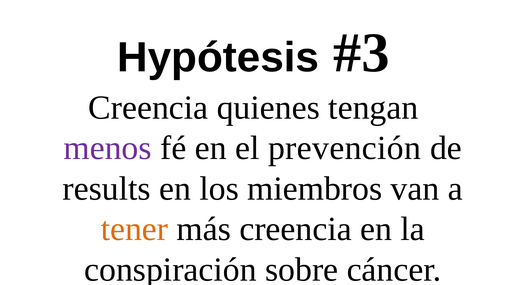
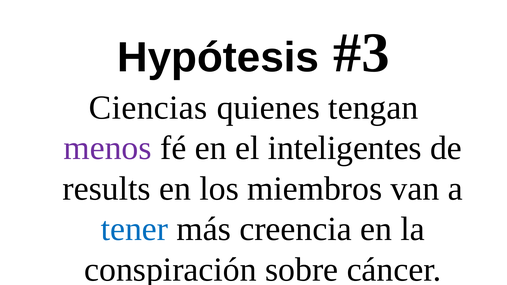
Creencia: Creencia -> Ciencias (148, 108)
prevención: prevención -> inteligentes (345, 148)
tener colour: orange -> blue (134, 229)
